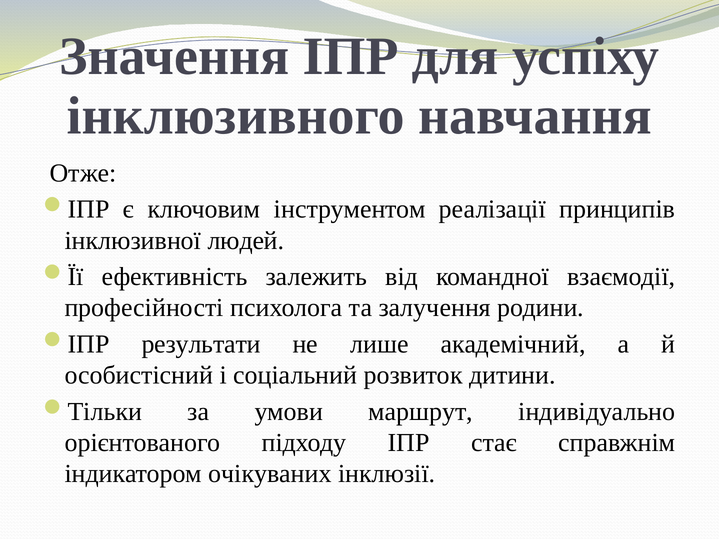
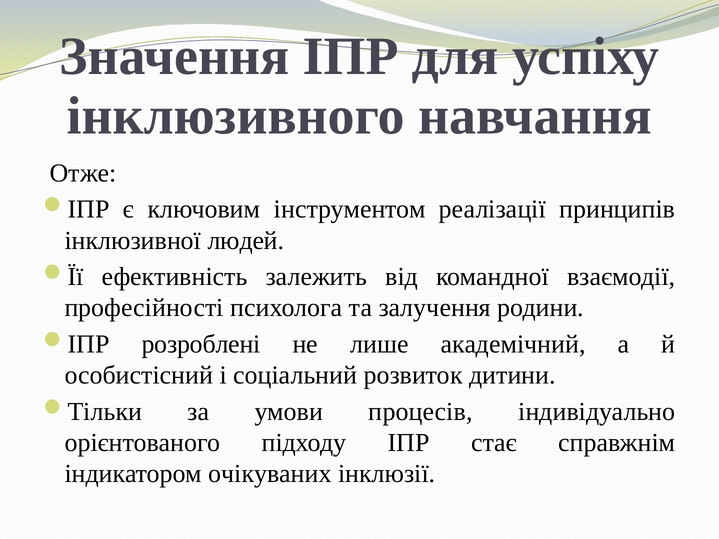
результати: результати -> розроблені (201, 344)
маршрут: маршрут -> процесів (421, 412)
